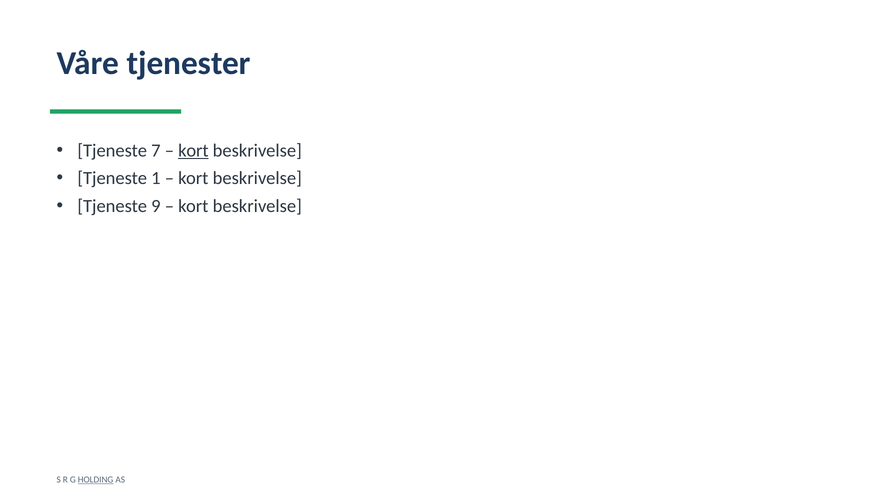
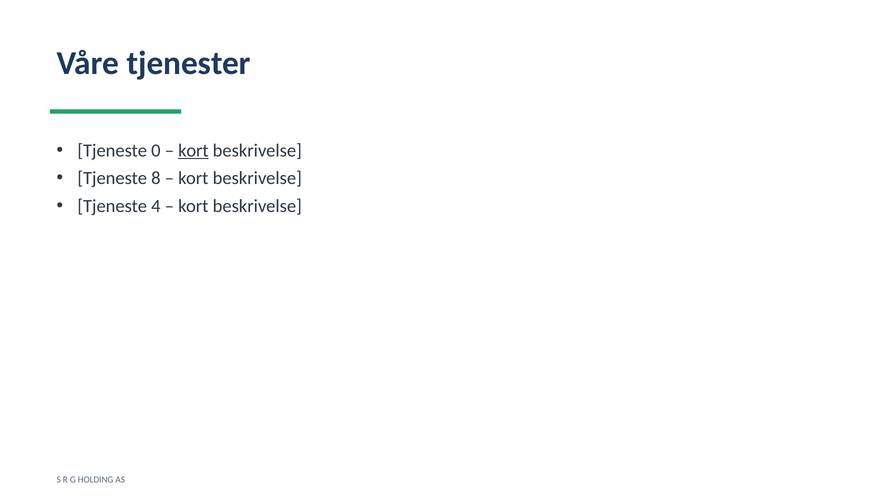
7: 7 -> 0 (156, 151)
1: 1 -> 8 (156, 178)
9: 9 -> 4 (156, 206)
HOLDING underline: present -> none (96, 480)
